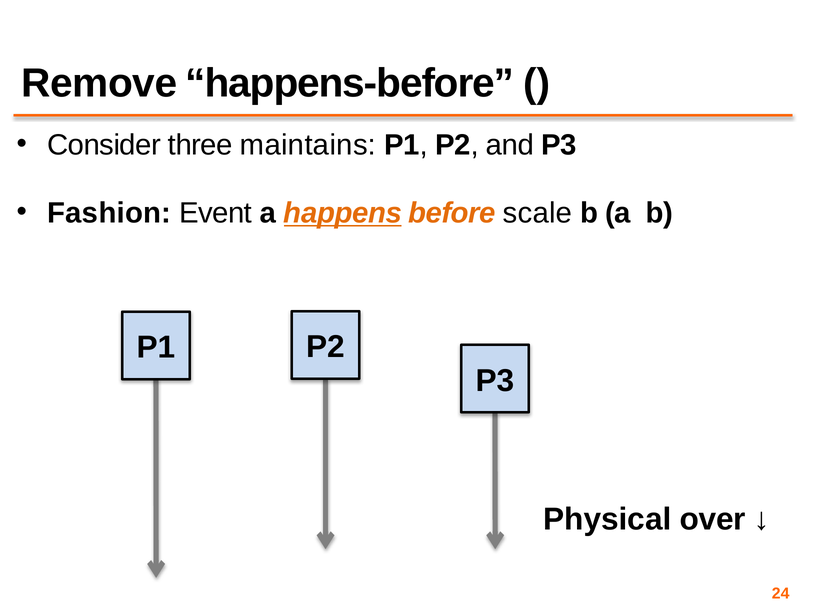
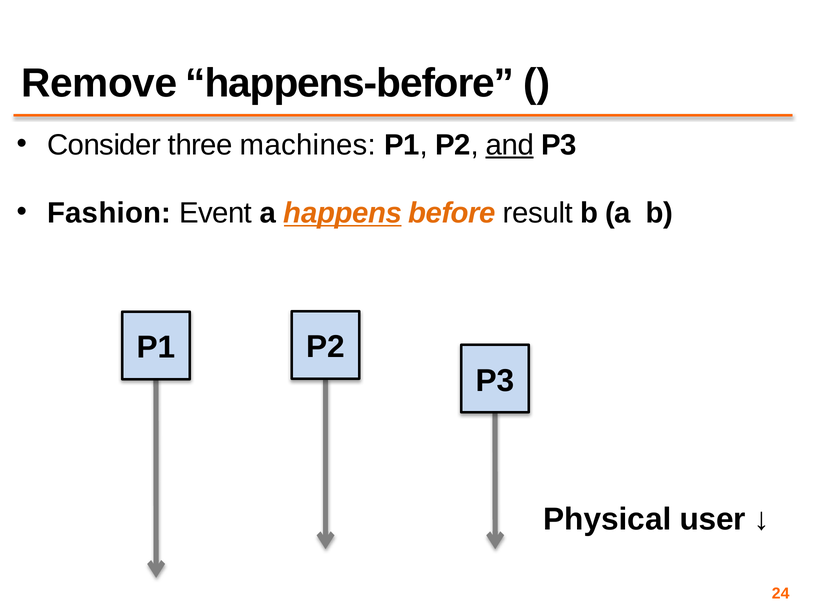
maintains: maintains -> machines (308, 145)
and underline: none -> present (510, 145)
scale: scale -> result (538, 213)
over: over -> user (713, 519)
